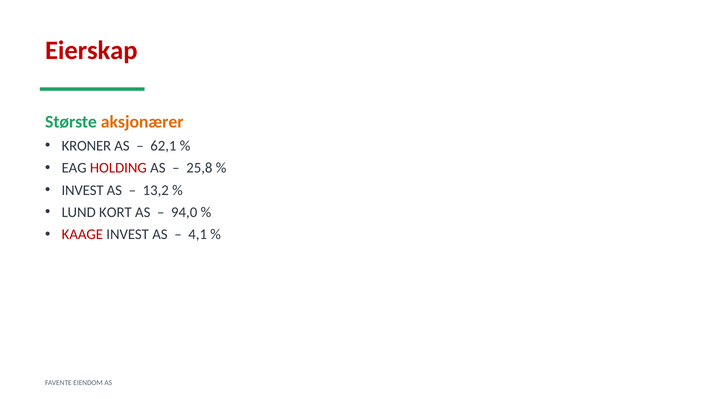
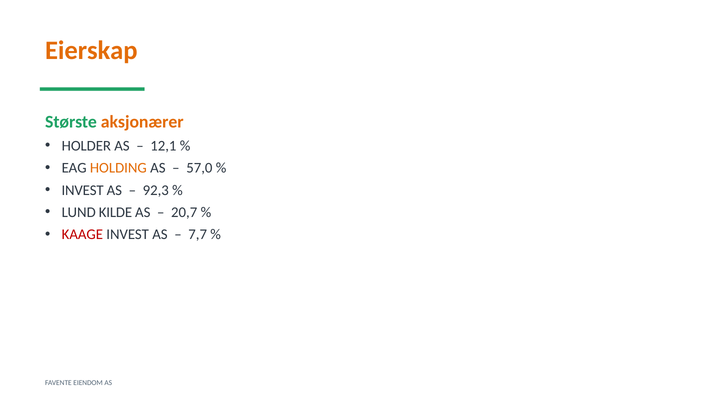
Eierskap colour: red -> orange (91, 51)
KRONER: KRONER -> HOLDER (86, 146)
62,1: 62,1 -> 12,1 (163, 146)
HOLDING colour: red -> orange (118, 168)
25,8: 25,8 -> 57,0 (199, 168)
13,2: 13,2 -> 92,3 (156, 190)
KORT: KORT -> KILDE (116, 212)
94,0: 94,0 -> 20,7 (184, 212)
4,1: 4,1 -> 7,7 (198, 234)
